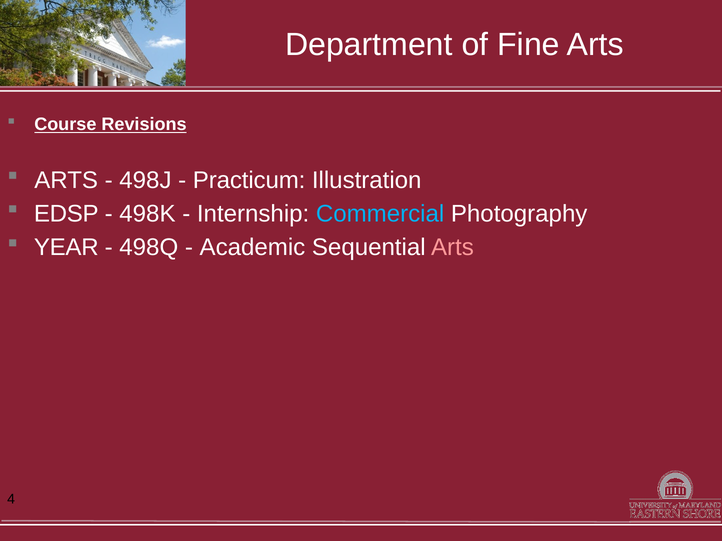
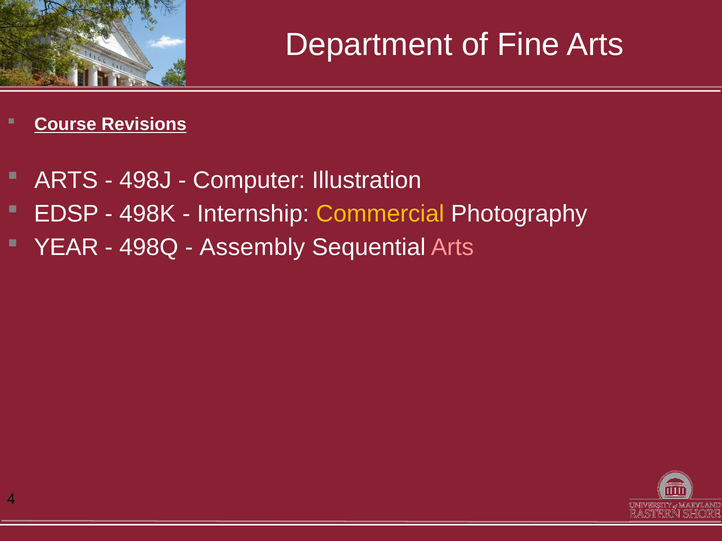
Practicum: Practicum -> Computer (249, 180)
Commercial colour: light blue -> yellow (380, 214)
Academic: Academic -> Assembly (252, 248)
